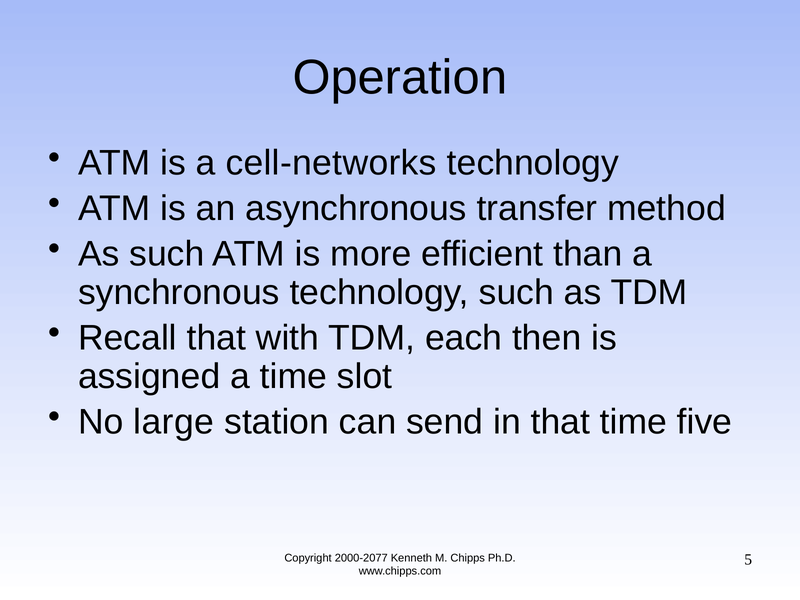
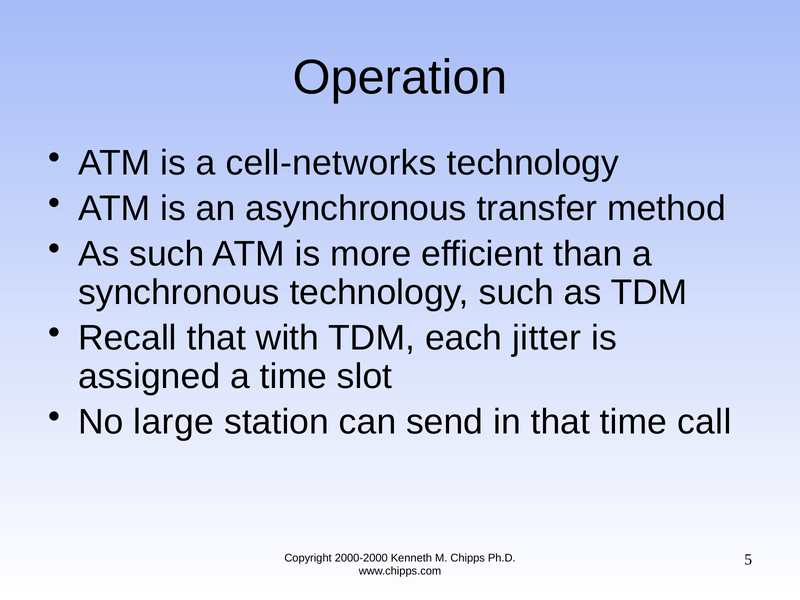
then: then -> jitter (547, 338)
five: five -> call (704, 422)
2000-2077: 2000-2077 -> 2000-2000 (361, 558)
